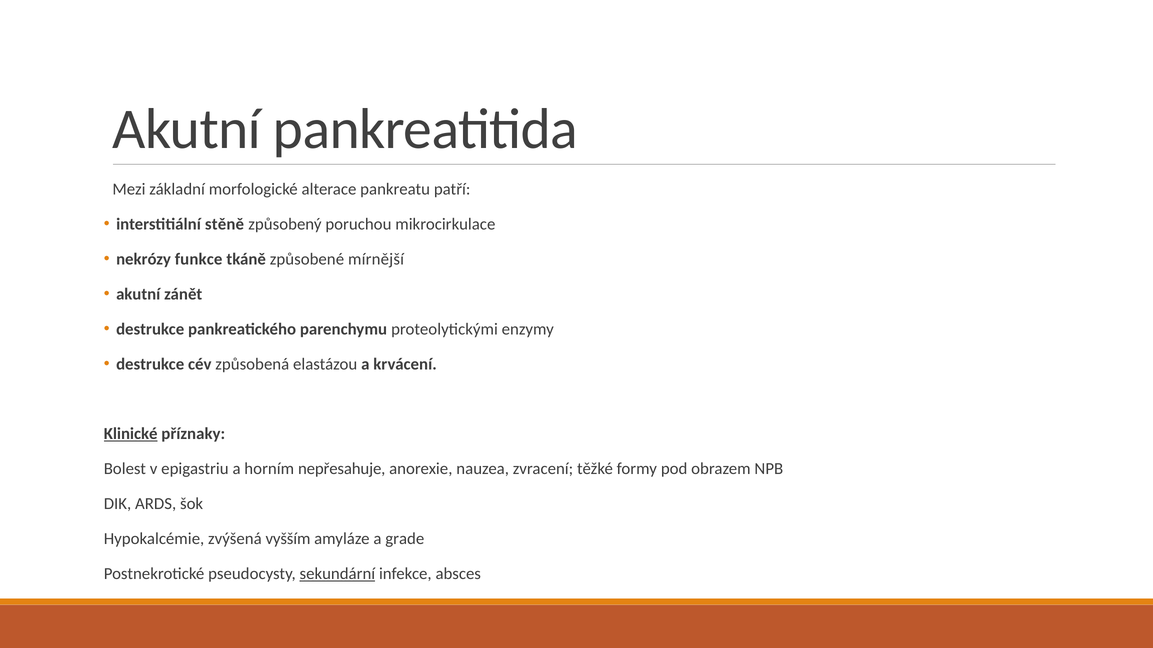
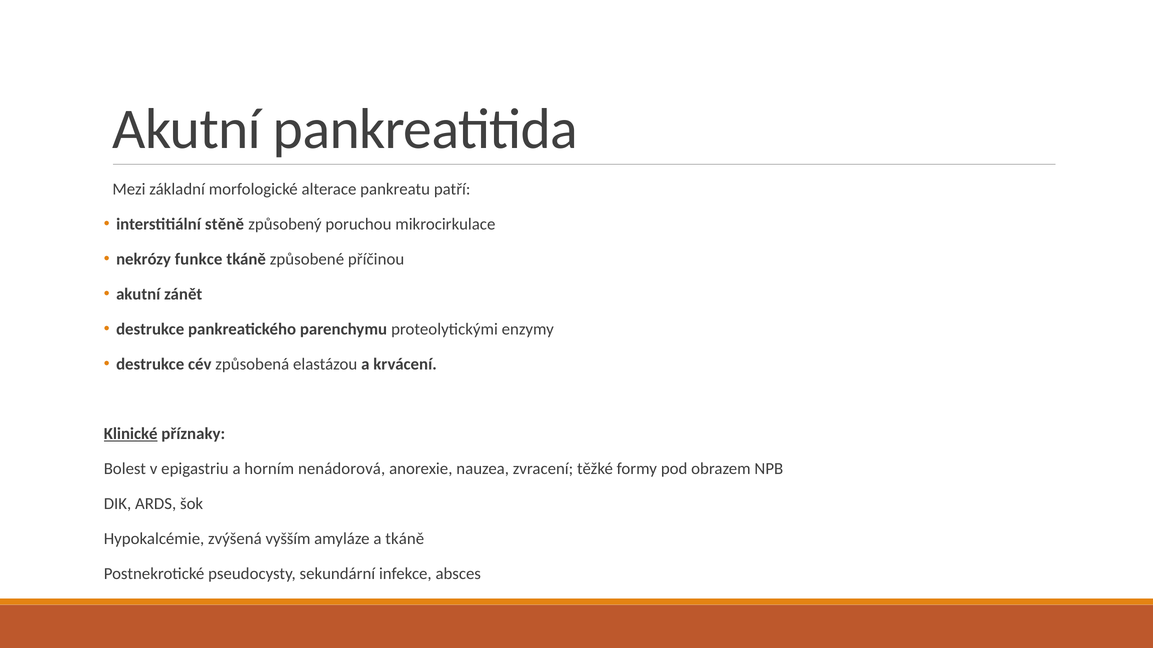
mírnější: mírnější -> příčinou (376, 259)
nepřesahuje: nepřesahuje -> nenádorová (342, 469)
a grade: grade -> tkáně (405, 539)
sekundární underline: present -> none (337, 574)
